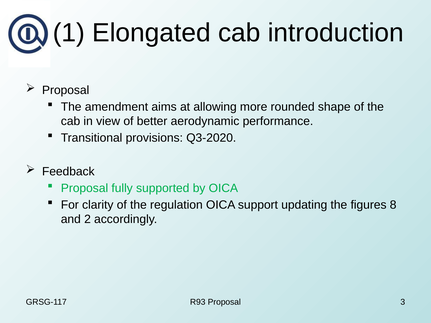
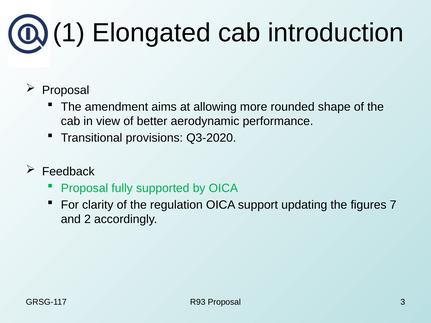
8: 8 -> 7 (393, 205)
